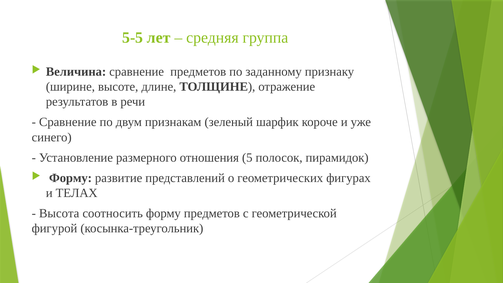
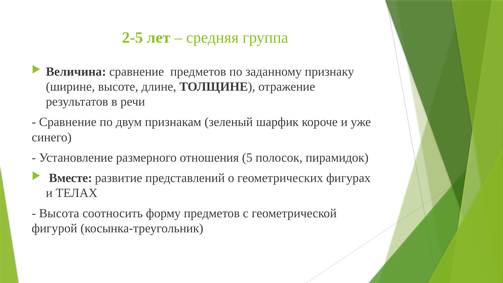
5-5: 5-5 -> 2-5 (133, 38)
Форму: Форму -> Вместе (70, 178)
